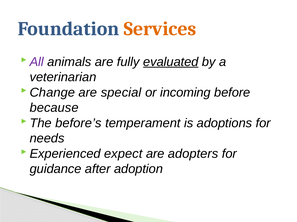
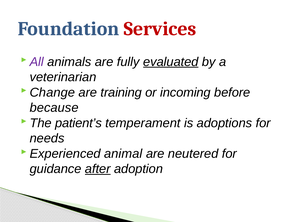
Services colour: orange -> red (160, 29)
special: special -> training (121, 93)
before’s: before’s -> patient’s (79, 123)
expect: expect -> animal (123, 154)
adopters: adopters -> neutered (193, 154)
after underline: none -> present (98, 169)
